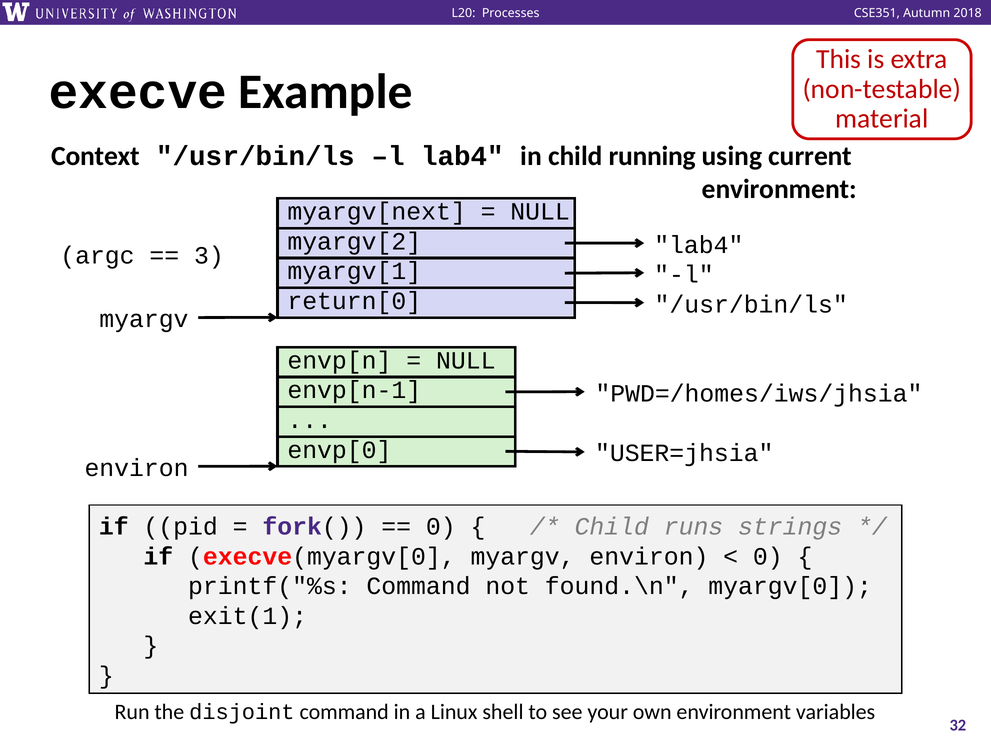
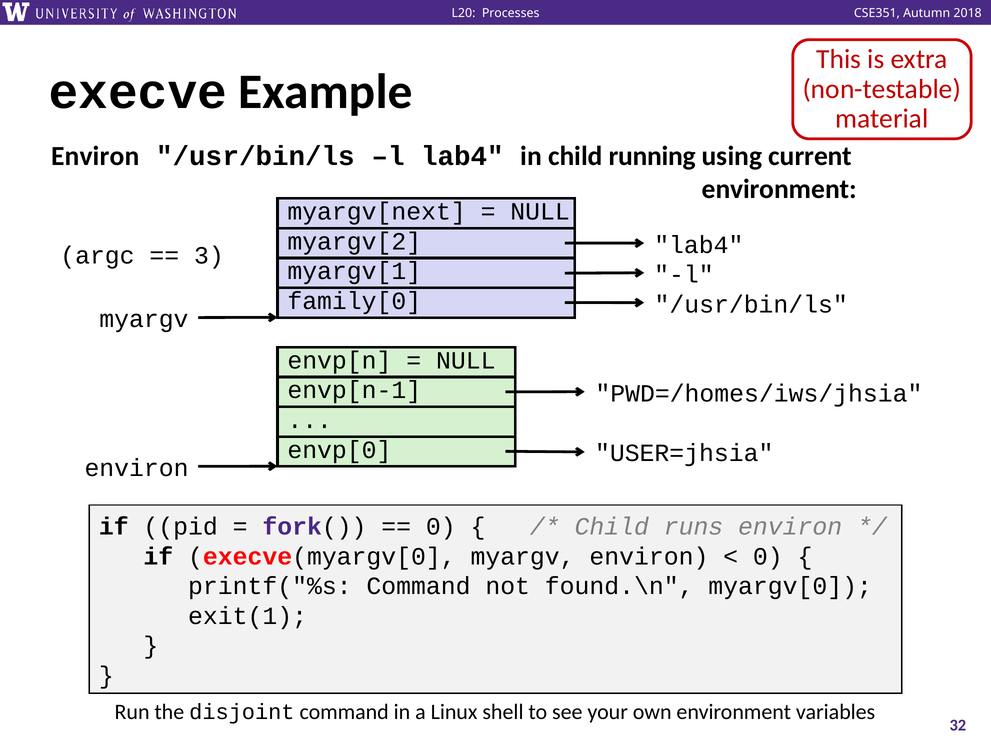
Context: Context -> Environ (95, 156)
return[0: return[0 -> family[0 (354, 301)
runs strings: strings -> environ (790, 526)
